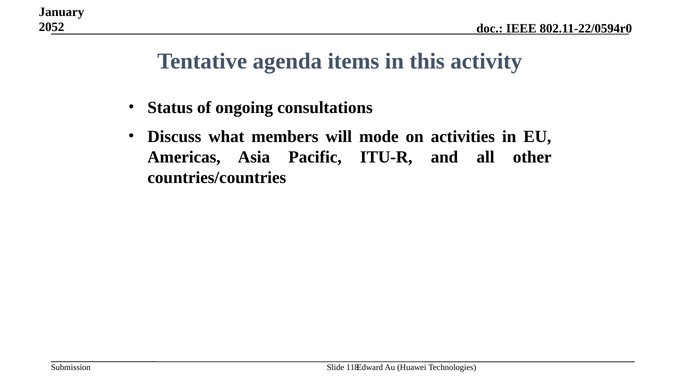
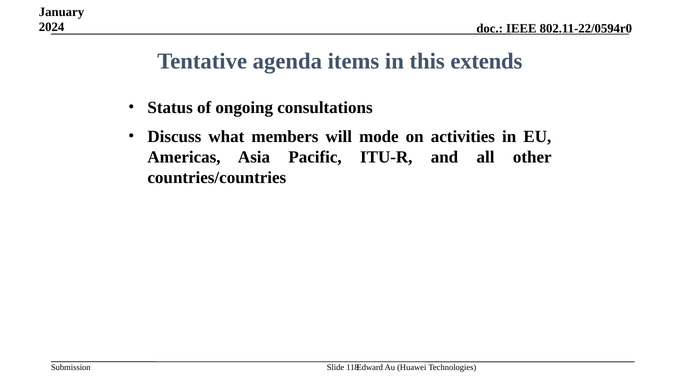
2052: 2052 -> 2024 (52, 27)
activity: activity -> extends (486, 61)
